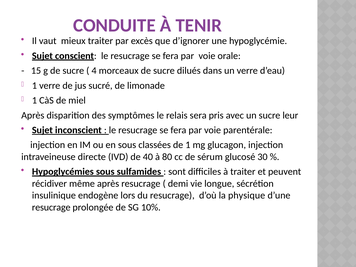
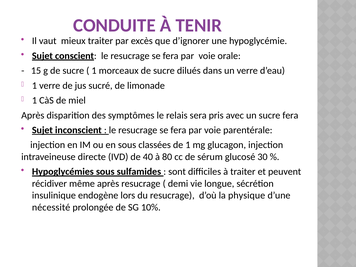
4: 4 -> 1 (94, 71)
sucre leur: leur -> fera (290, 115)
resucrage: resucrage -> nécessité (51, 207)
